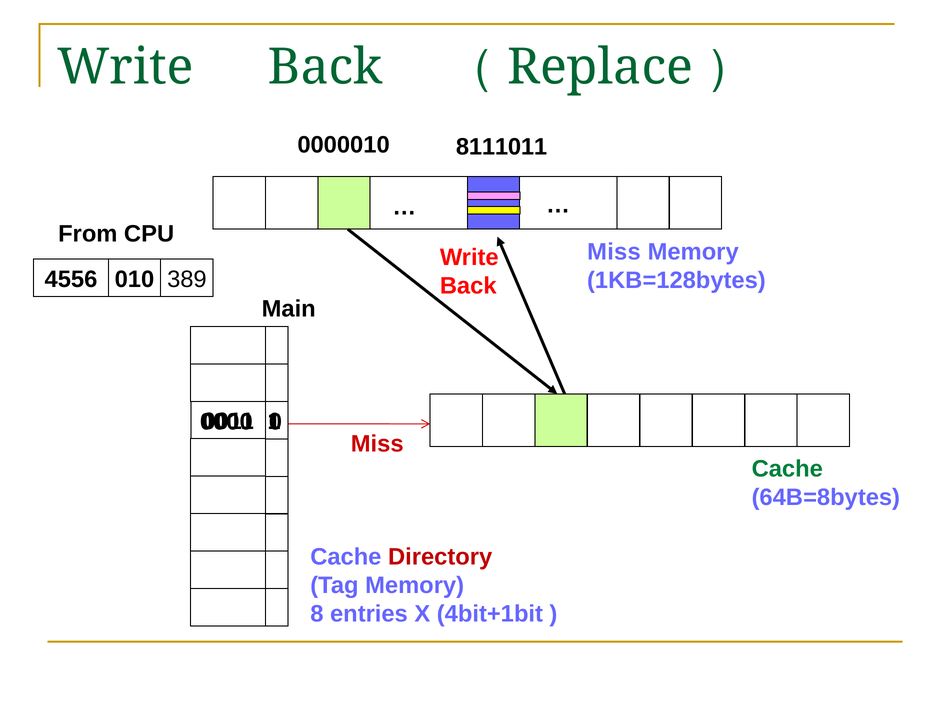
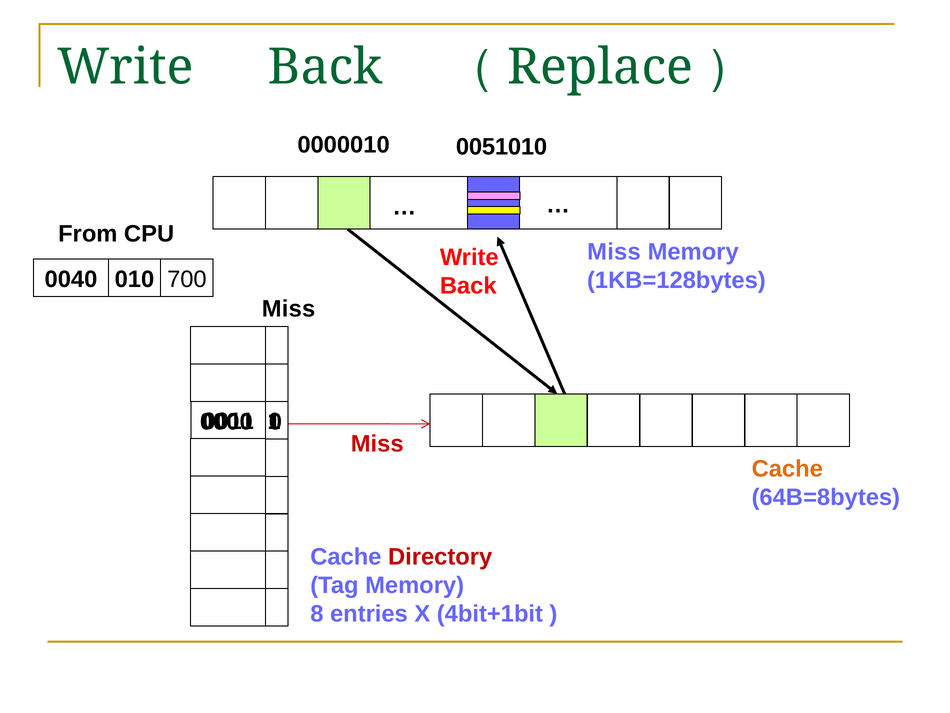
8111011: 8111011 -> 0051010 (502, 147)
4556: 4556 -> 0040 (71, 279)
389: 389 -> 700 (187, 279)
Main: Main -> Miss (289, 309)
Cache colour: green -> orange (787, 469)
